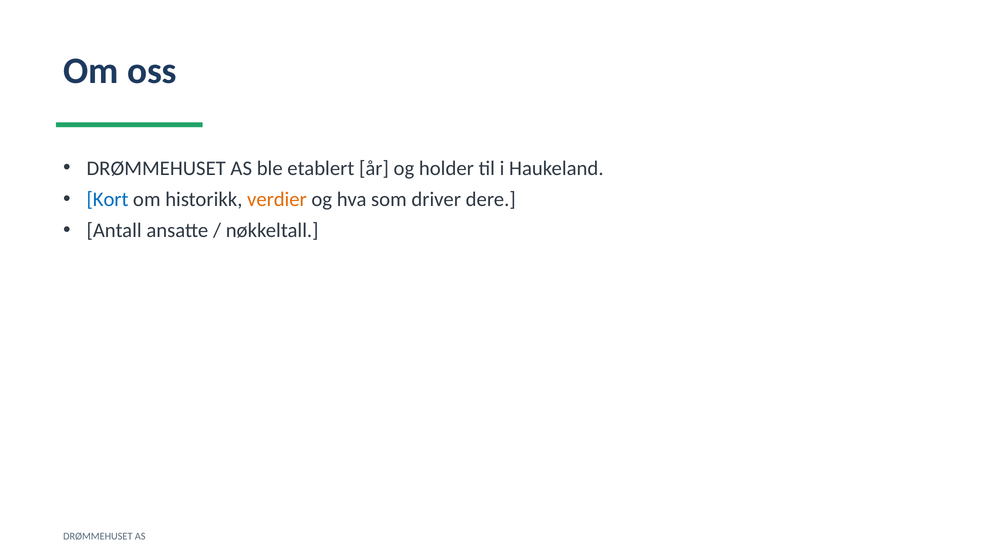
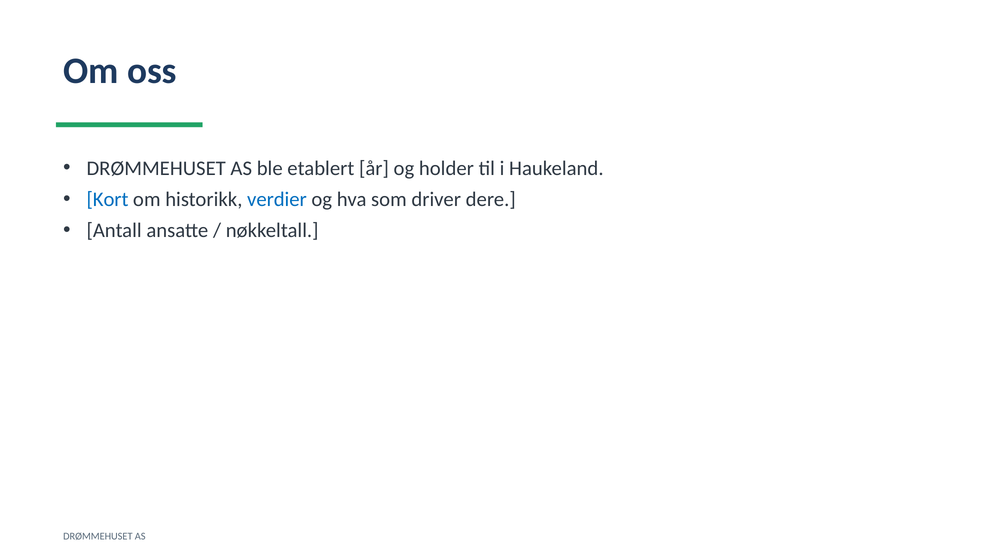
verdier colour: orange -> blue (277, 199)
